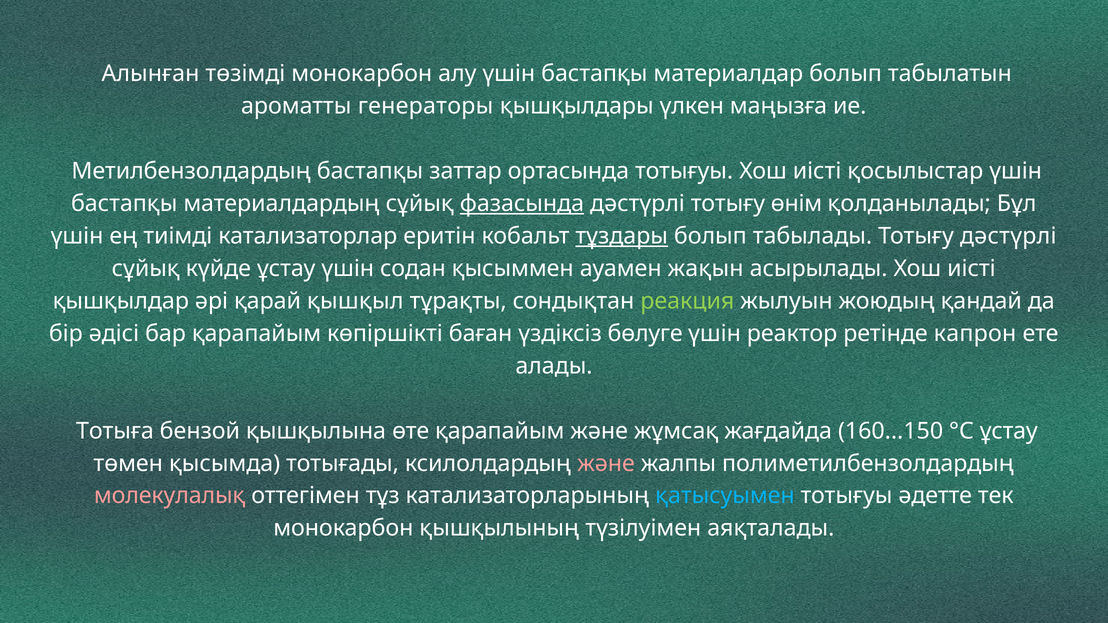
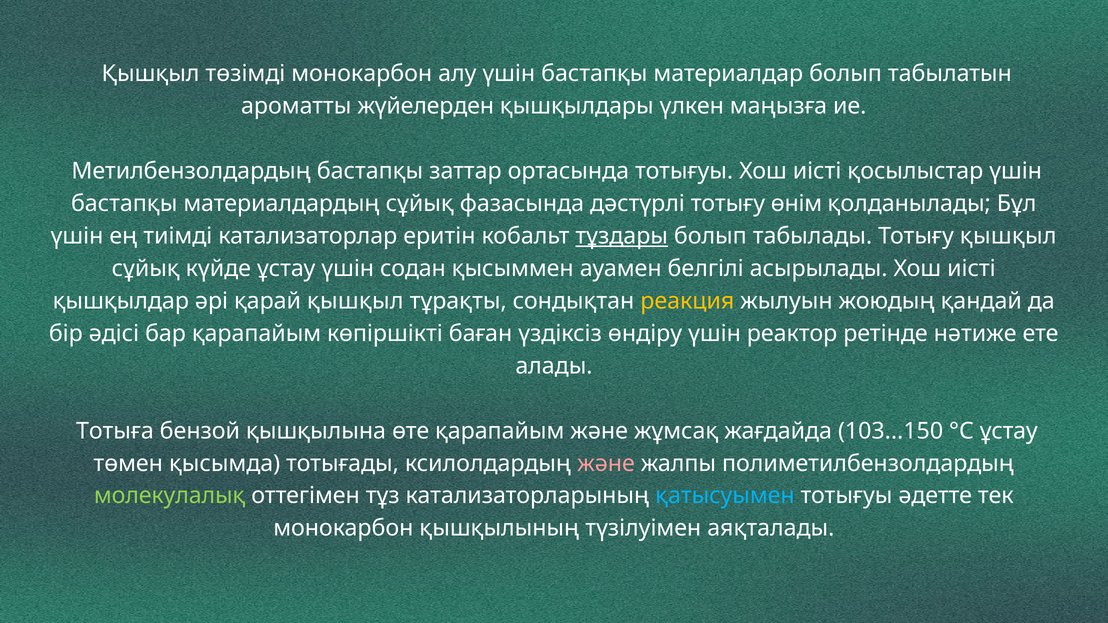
Алынған: Алынған -> Қышқыл (151, 74)
генераторы: генераторы -> жүйелерден (426, 106)
фазасында underline: present -> none (522, 204)
Тотығу дәстүрлі: дәстүрлі -> қышқыл (1008, 236)
жақын: жақын -> белгілі (706, 269)
реакция colour: light green -> yellow (687, 301)
бөлуге: бөлуге -> өндіру (645, 334)
капрон: капрон -> нәтиже (975, 334)
160...150: 160...150 -> 103...150 (891, 431)
молекулалық colour: pink -> light green (170, 496)
